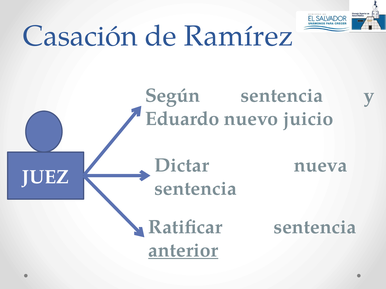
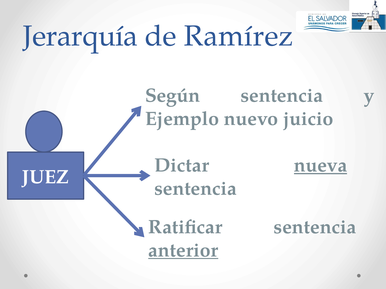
Casación: Casación -> Jerarquía (80, 36)
Eduardo: Eduardo -> Ejemplo (182, 119)
nueva underline: none -> present (321, 166)
